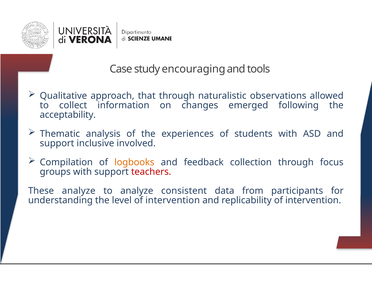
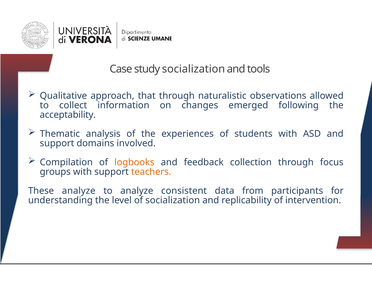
study encouraging: encouraging -> socialization (193, 69)
inclusive: inclusive -> domains (95, 143)
teachers colour: red -> orange (151, 172)
level of intervention: intervention -> socialization (173, 200)
